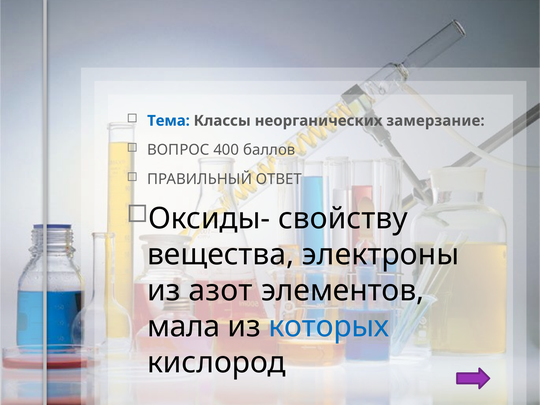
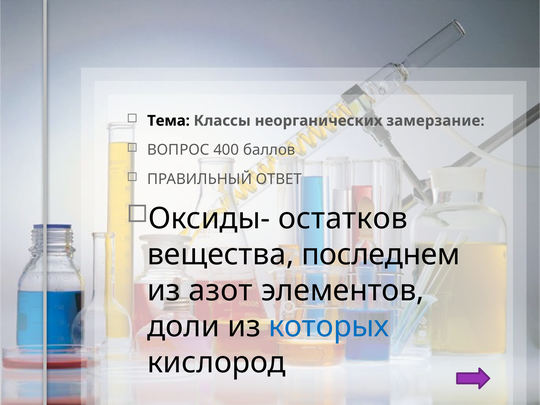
Тема colour: blue -> black (168, 121)
свойству: свойству -> остатков (343, 219)
электроны: электроны -> последнем (381, 255)
мала: мала -> доли (183, 327)
